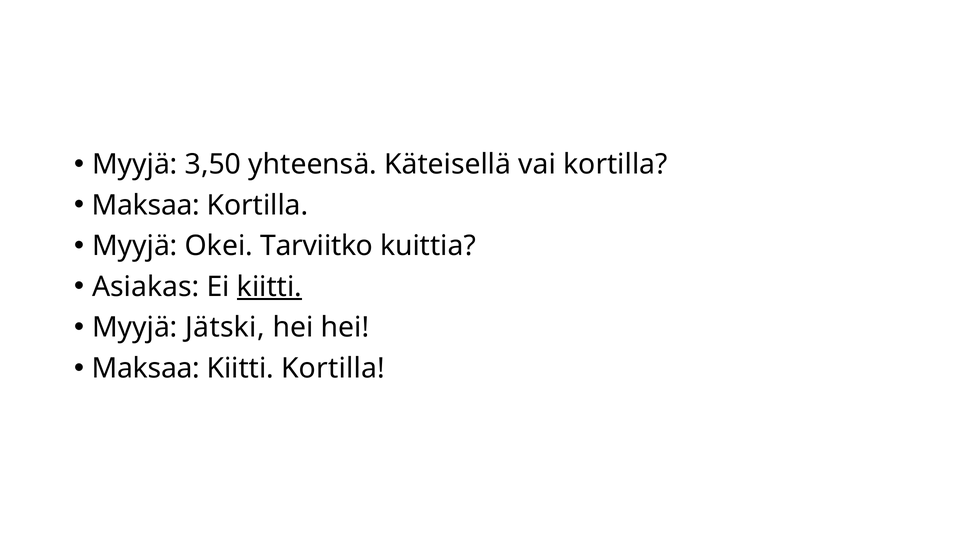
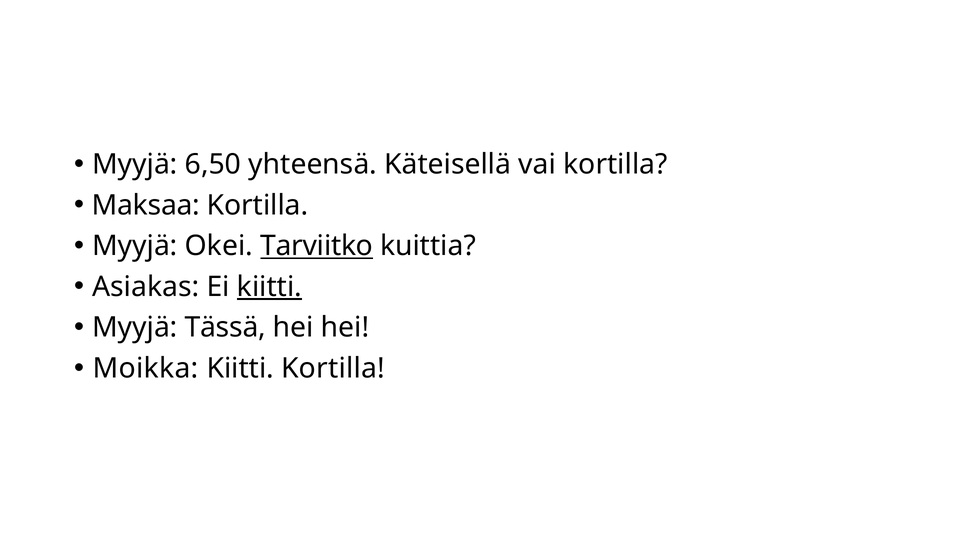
3,50: 3,50 -> 6,50 (213, 164)
Tarviitko underline: none -> present (317, 246)
Jätski: Jätski -> Tässä (225, 327)
Maksaa: Maksaa -> Moikka (146, 368)
